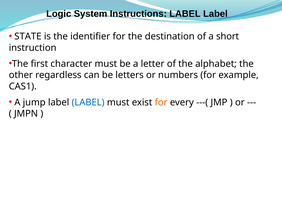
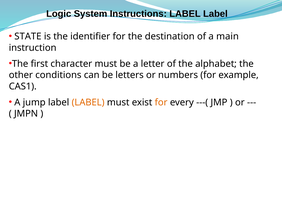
short: short -> main (227, 36)
regardless: regardless -> conditions (58, 75)
LABEL colour: blue -> orange (88, 102)
